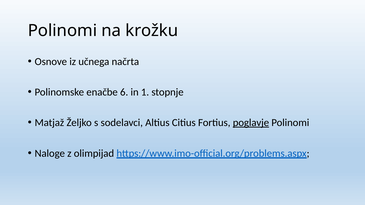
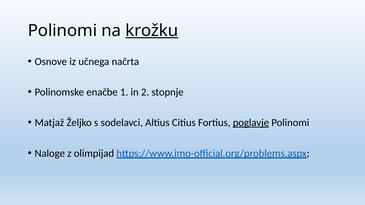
krožku underline: none -> present (152, 31)
6: 6 -> 1 (124, 92)
1: 1 -> 2 (145, 92)
